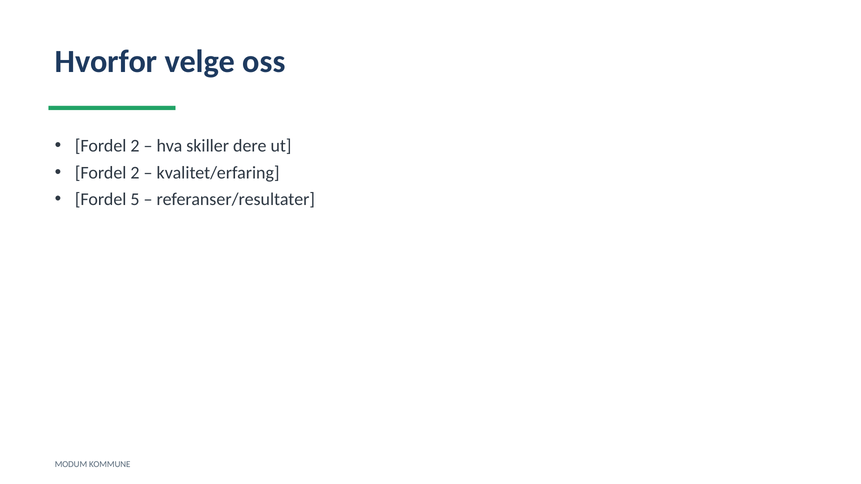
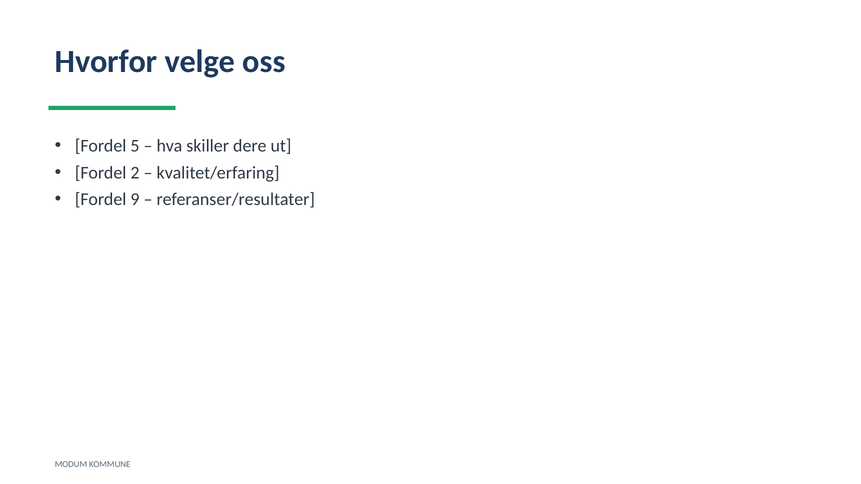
2: 2 -> 5 (135, 146)
5: 5 -> 9 (135, 200)
